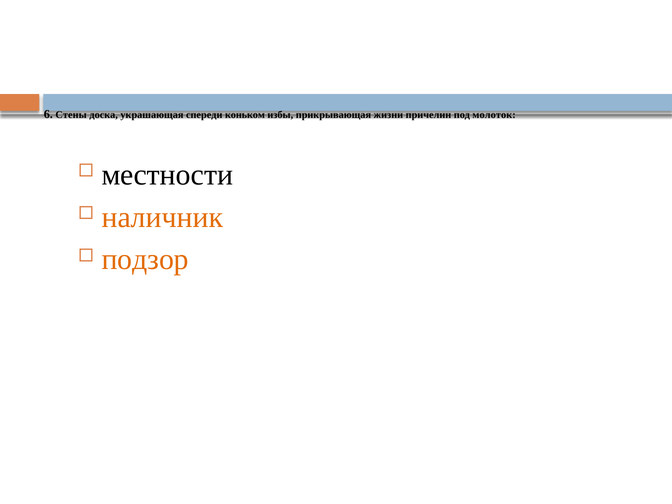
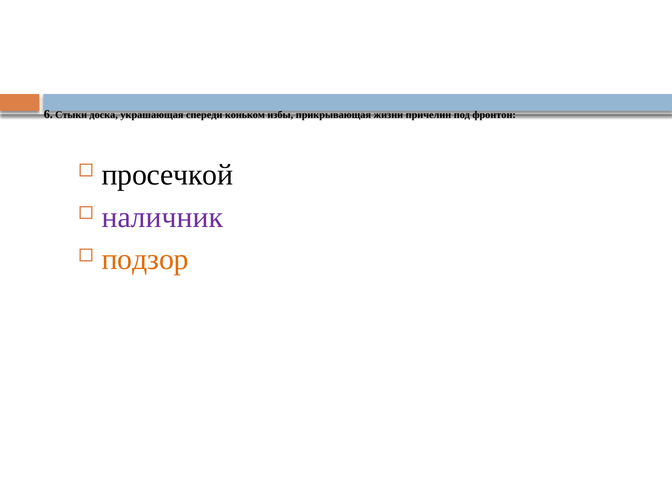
Стены: Стены -> Стыки (71, 115)
молоток: молоток -> фронтон (494, 115)
местности: местности -> просечкой (167, 175)
наличник colour: orange -> purple (162, 217)
